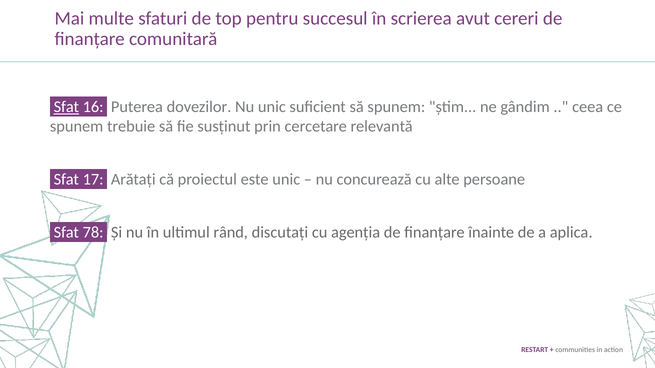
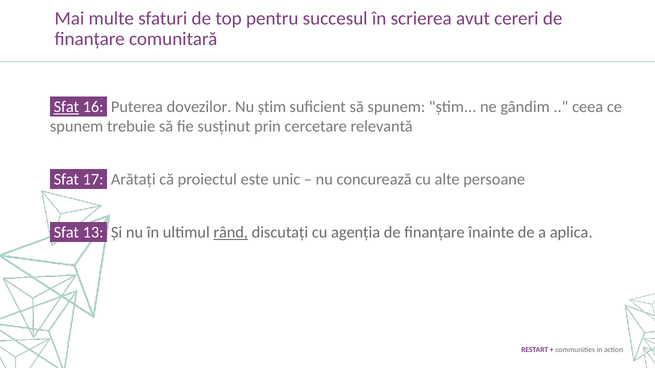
Nu unic: unic -> știm (272, 107)
78: 78 -> 13 (93, 233)
rând underline: none -> present (231, 233)
